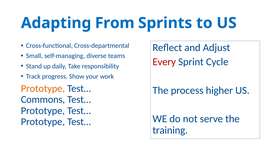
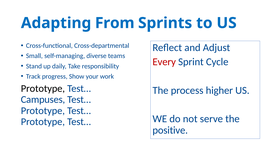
Prototype colour: orange -> black (43, 89)
Commons: Commons -> Campuses (43, 100)
training: training -> positive (170, 130)
